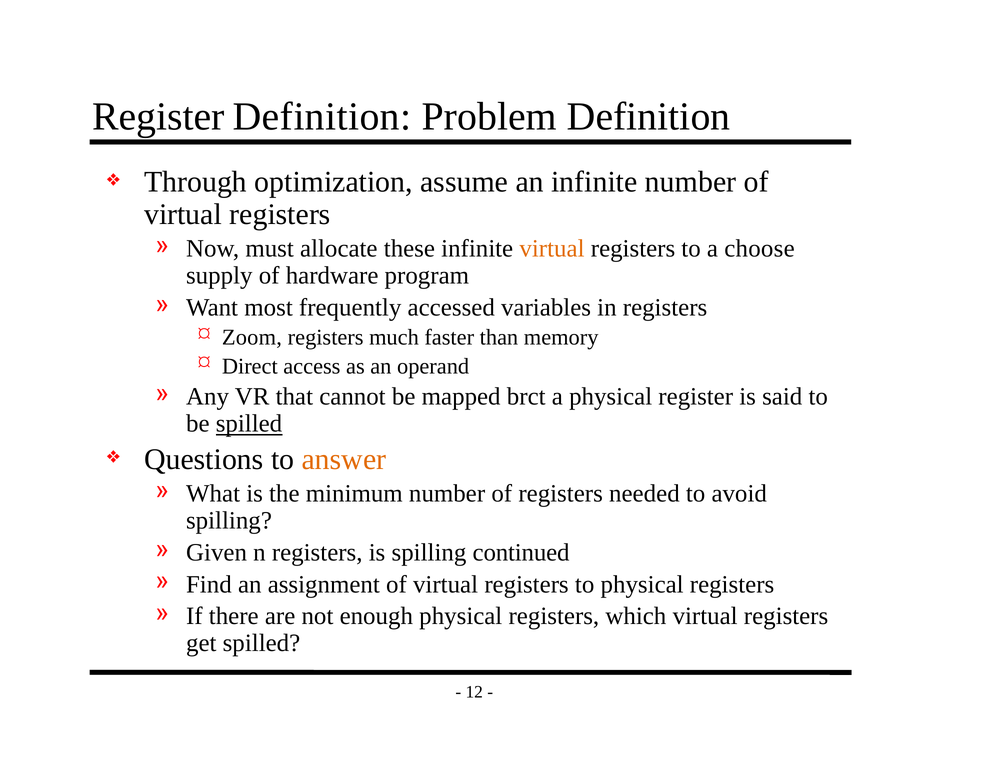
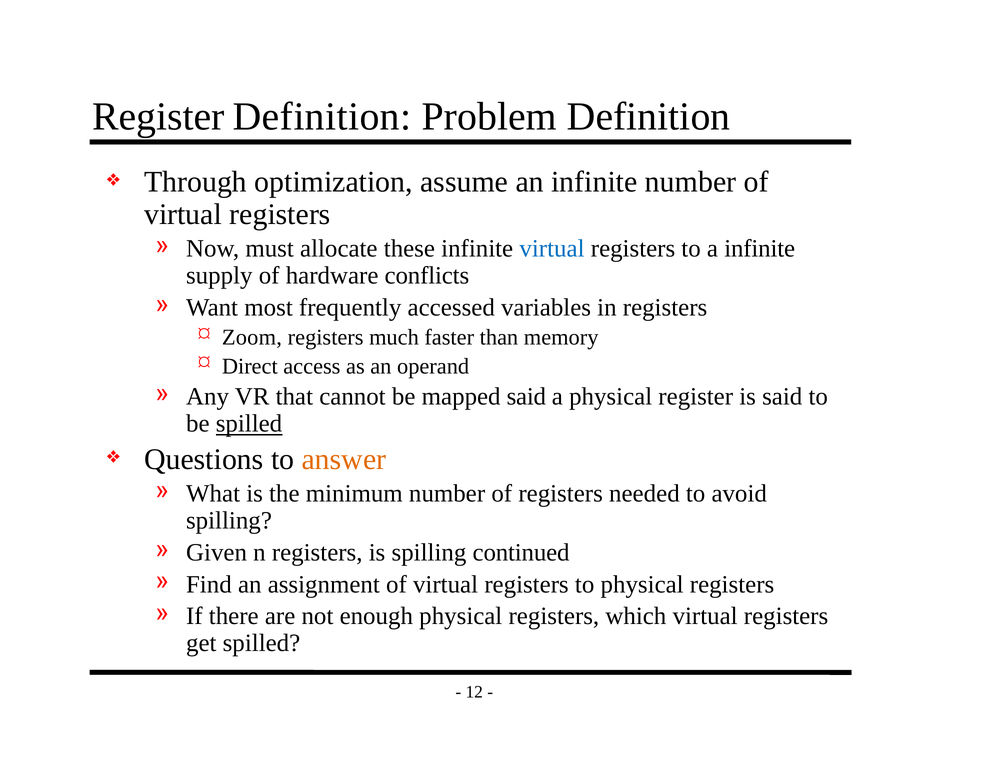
virtual colour: orange -> blue (552, 249)
a choose: choose -> infinite (760, 249)
program: program -> conflicts (427, 276)
mapped brct: brct -> said (526, 397)
